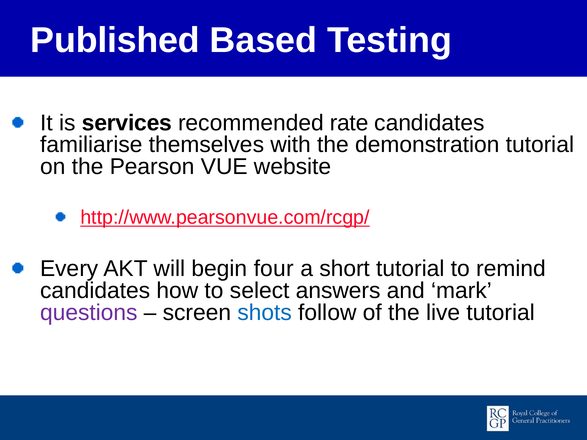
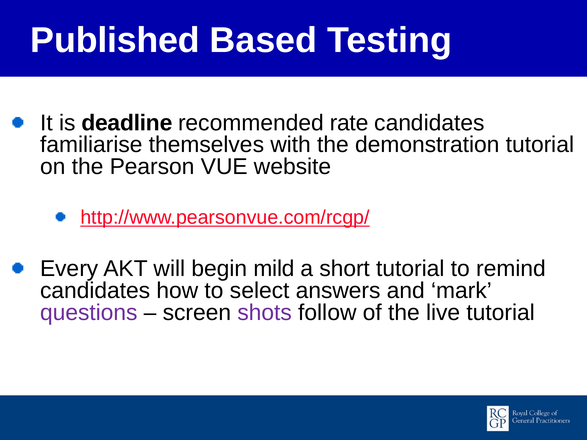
services: services -> deadline (127, 123)
four: four -> mild (274, 269)
shots colour: blue -> purple (265, 313)
